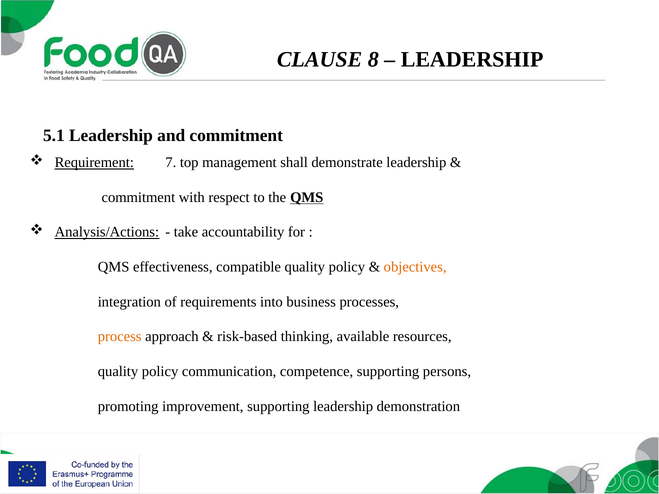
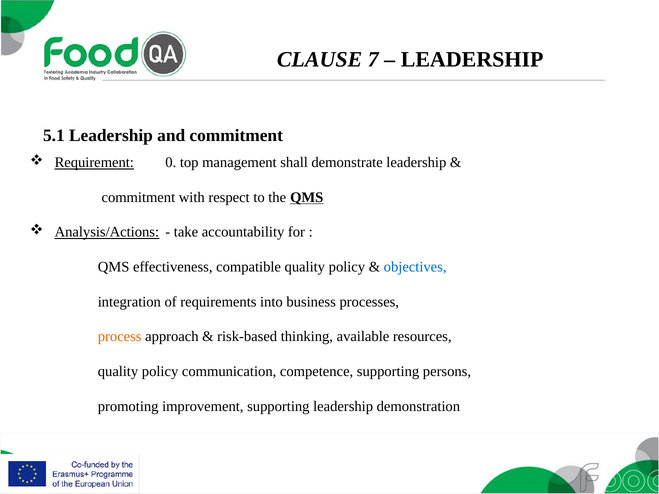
8: 8 -> 7 (373, 60)
7: 7 -> 0 (171, 163)
objectives colour: orange -> blue (415, 267)
